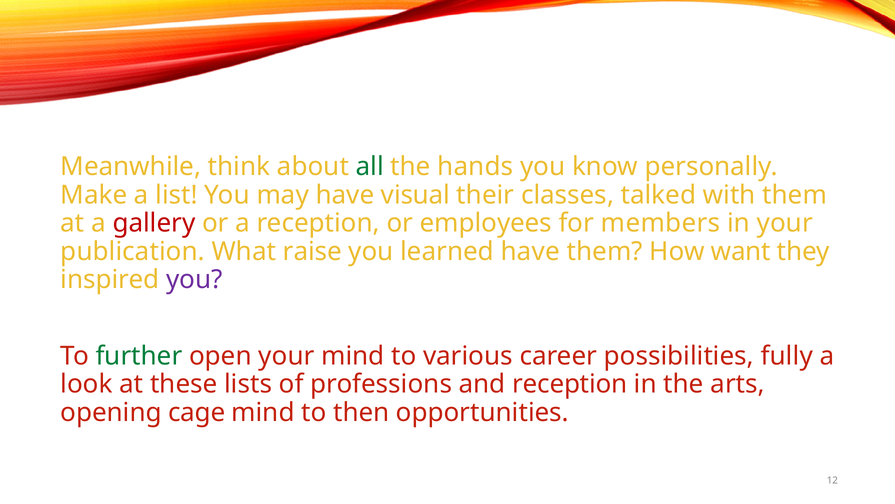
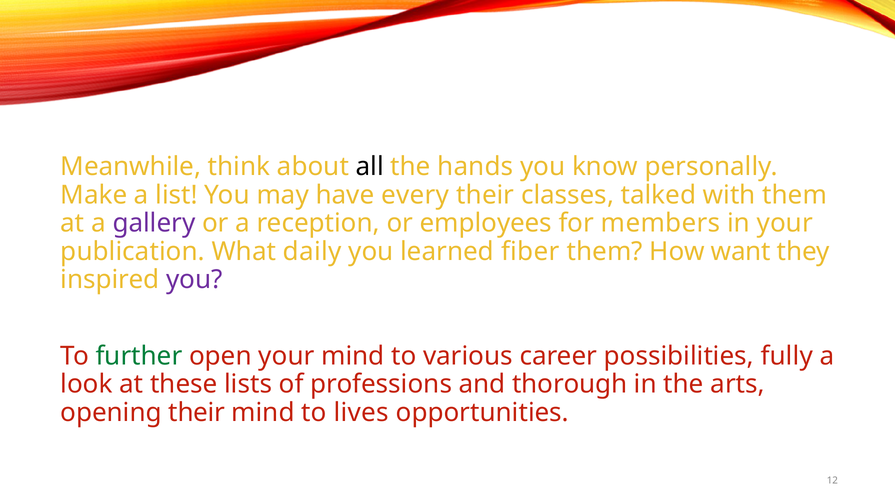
all colour: green -> black (370, 167)
visual: visual -> every (415, 195)
gallery colour: red -> purple (154, 223)
raise: raise -> daily (312, 251)
learned have: have -> fiber (530, 251)
and reception: reception -> thorough (570, 384)
opening cage: cage -> their (197, 412)
then: then -> lives (361, 412)
